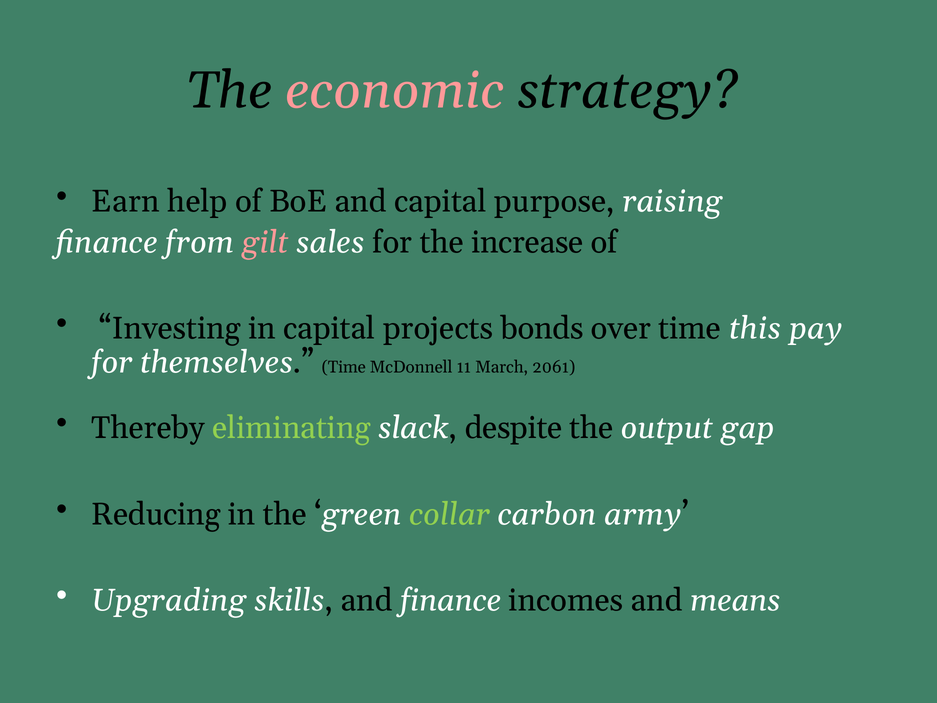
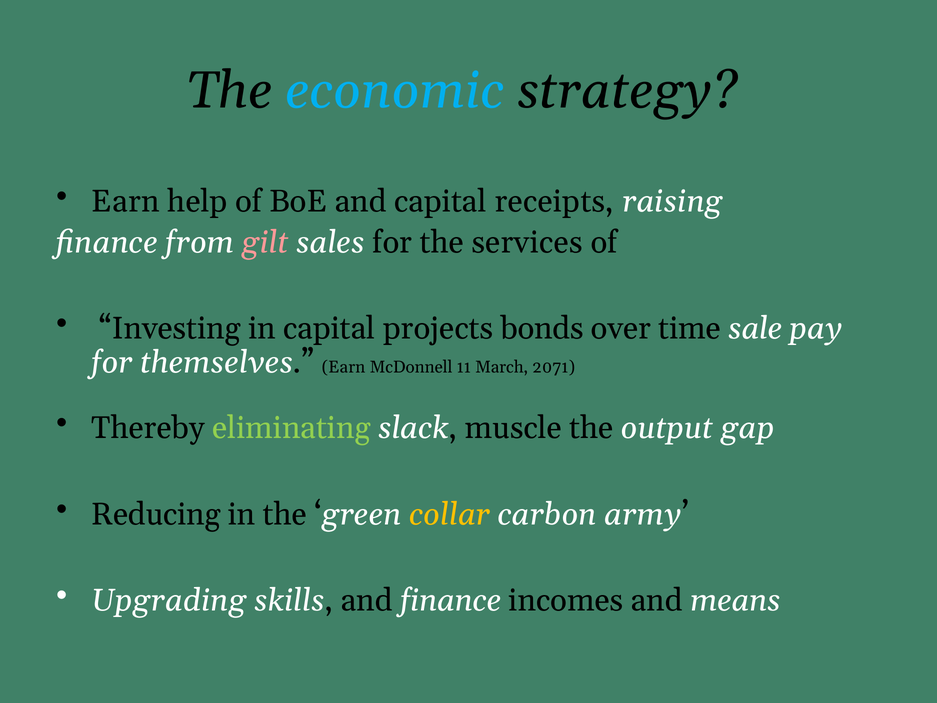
economic colour: pink -> light blue (395, 90)
purpose: purpose -> receipts (554, 201)
increase: increase -> services (527, 242)
this: this -> sale (755, 329)
themselves Time: Time -> Earn (344, 367)
2061: 2061 -> 2071 (554, 367)
despite: despite -> muscle (513, 428)
collar colour: light green -> yellow (450, 514)
